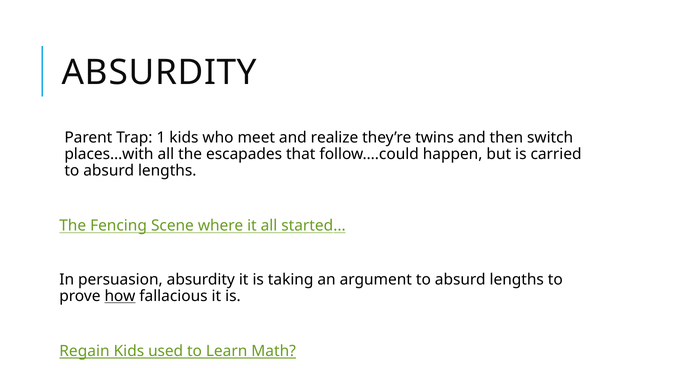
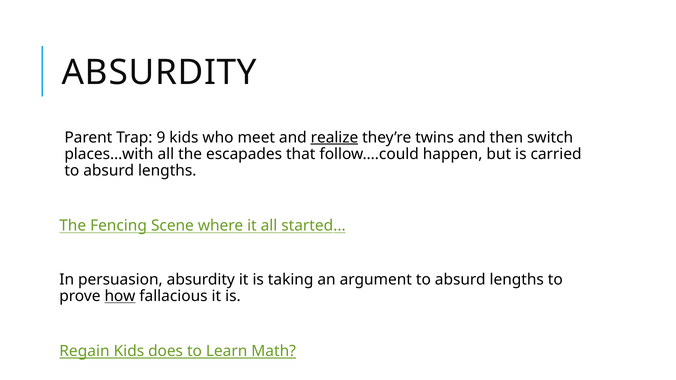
1: 1 -> 9 (161, 138)
realize underline: none -> present (335, 138)
used: used -> does (166, 351)
